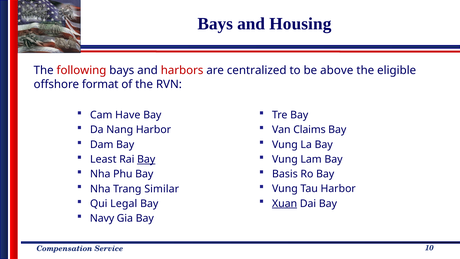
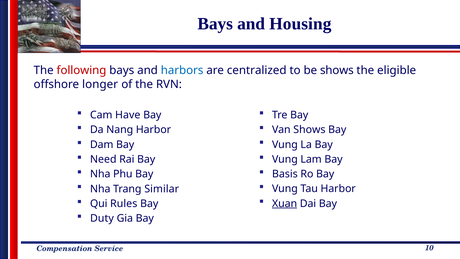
harbors colour: red -> blue (182, 70)
be above: above -> shows (337, 70)
format: format -> longer (100, 84)
Van Claims: Claims -> Shows (309, 130)
Least: Least -> Need (103, 159)
Bay underline: present -> none (146, 159)
Legal: Legal -> Rules (124, 203)
Navy: Navy -> Duty (102, 218)
